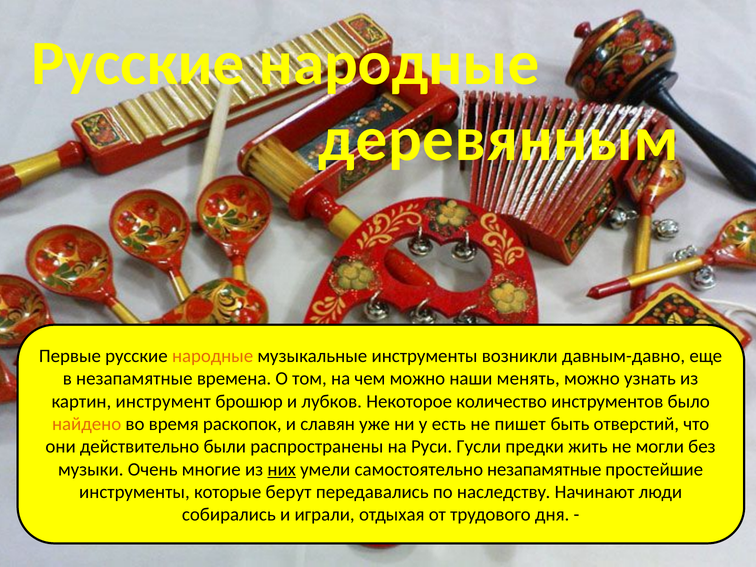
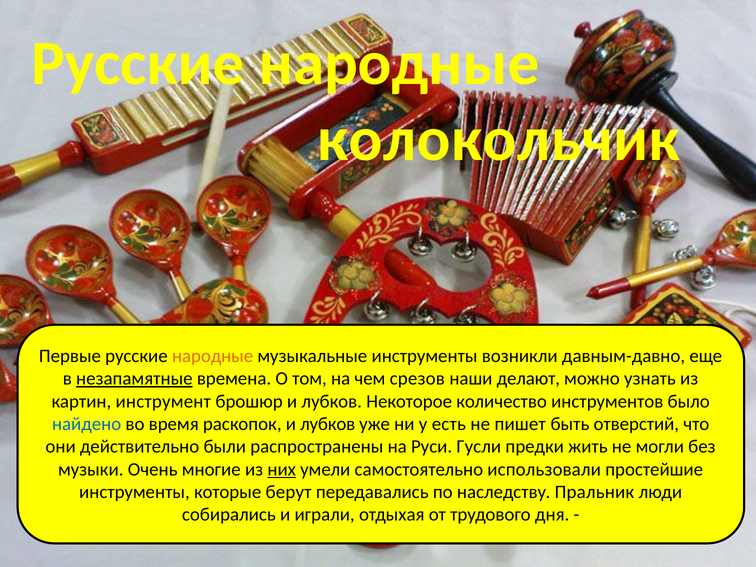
деревянным: деревянным -> колокольчик (499, 139)
незапамятные underline: none -> present (134, 379)
чем можно: можно -> срезов (417, 379)
менять: менять -> делают (528, 379)
найдено colour: orange -> blue (87, 424)
раскопок и славян: славян -> лубков (328, 424)
самостоятельно незапамятные: незапамятные -> использовали (544, 469)
Начинают: Начинают -> Пральник (594, 492)
